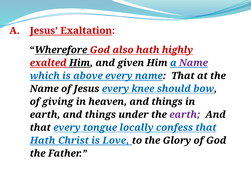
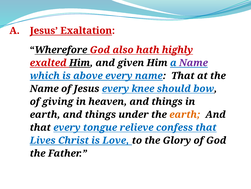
earth colour: purple -> orange (185, 114)
locally: locally -> relieve (137, 127)
Hath: Hath -> Lives (43, 140)
